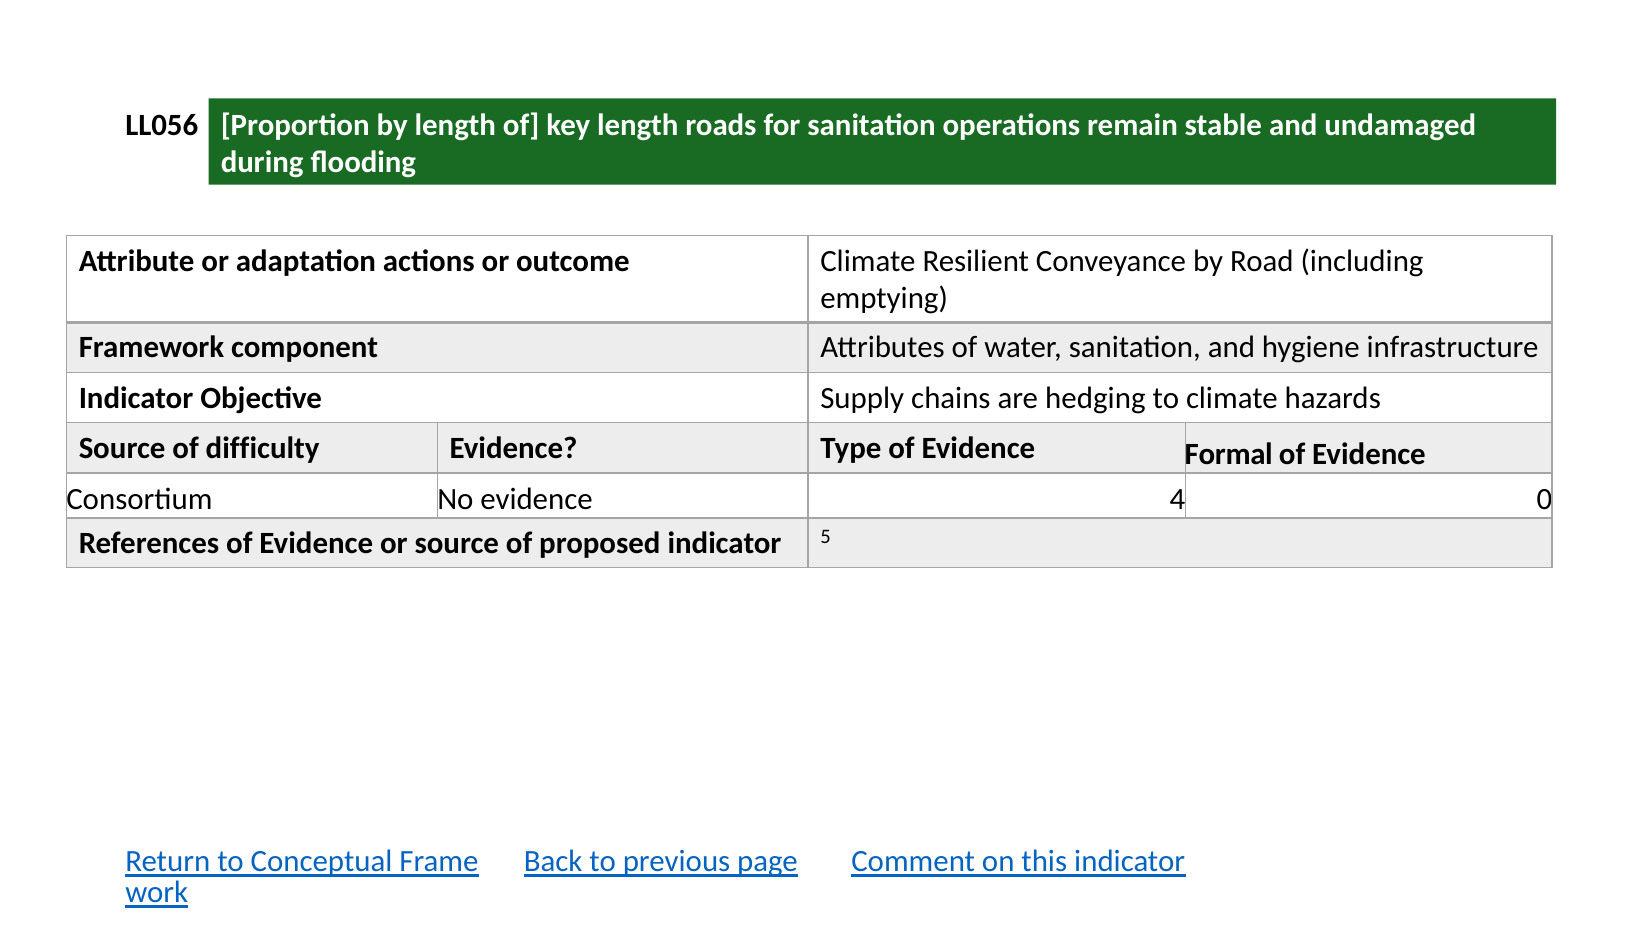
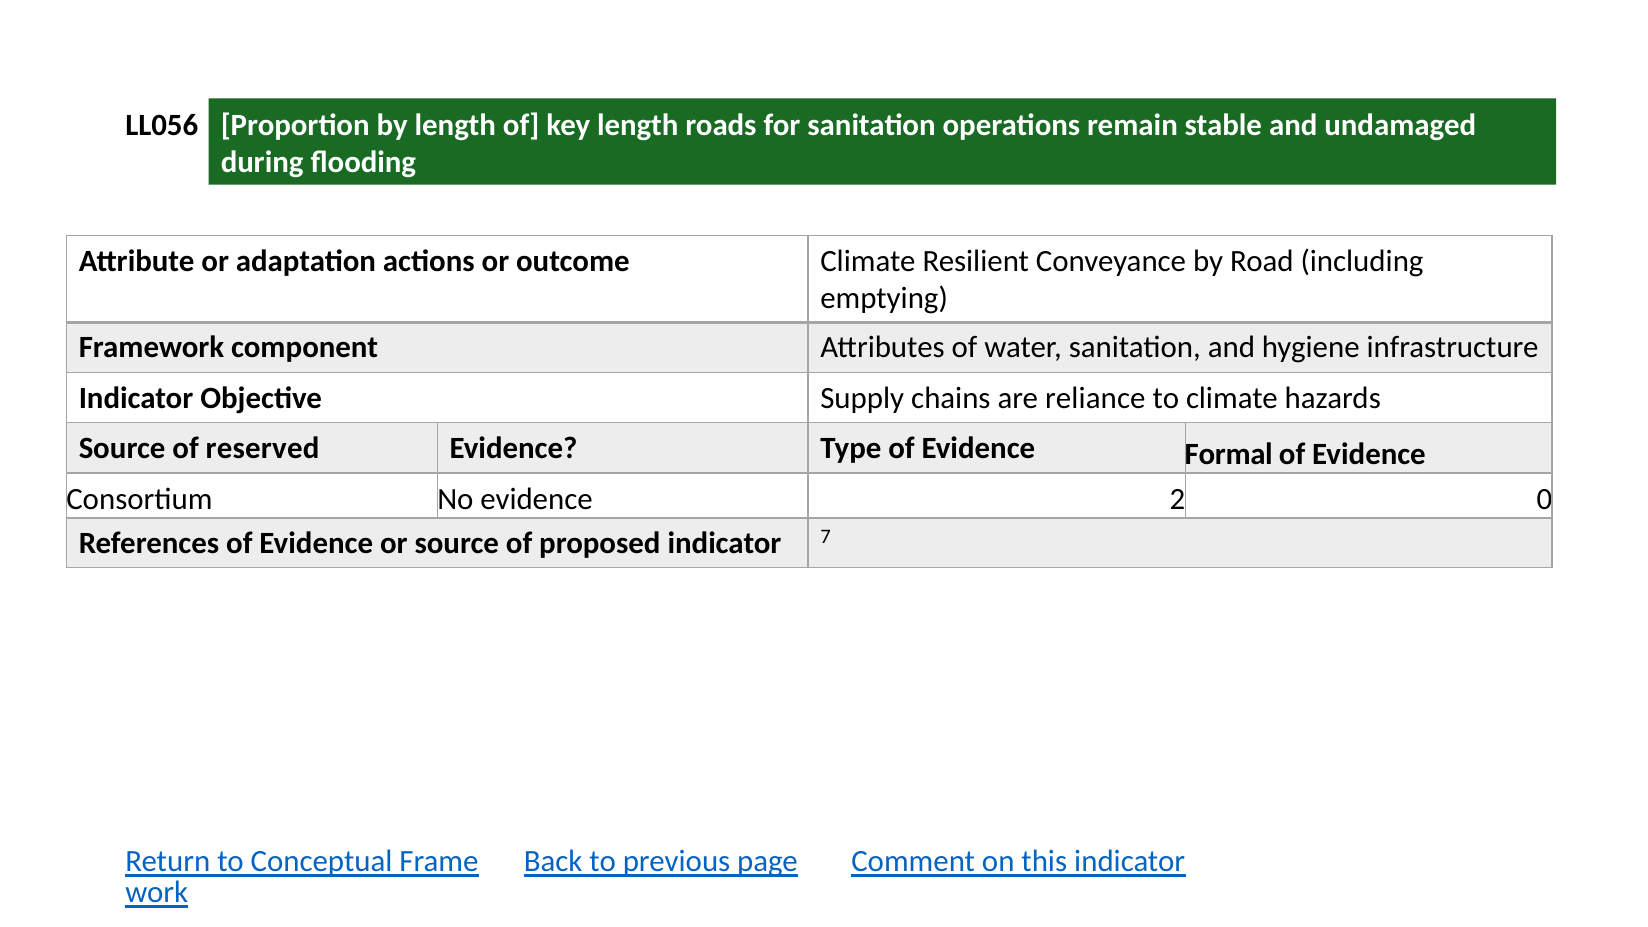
hedging: hedging -> reliance (1095, 398)
difficulty: difficulty -> reserved (263, 448)
4: 4 -> 2 (1178, 499)
5: 5 -> 7 (826, 537)
